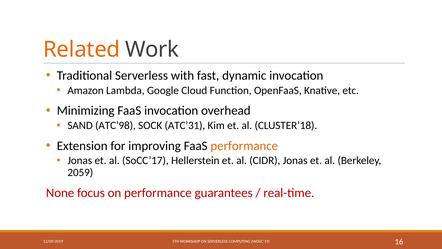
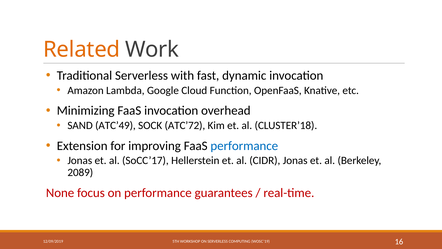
ATC’98: ATC’98 -> ATC’49 (115, 125)
ATC’31: ATC’31 -> ATC’72 (185, 125)
performance colour: orange -> blue (244, 146)
2059: 2059 -> 2089 (80, 172)
